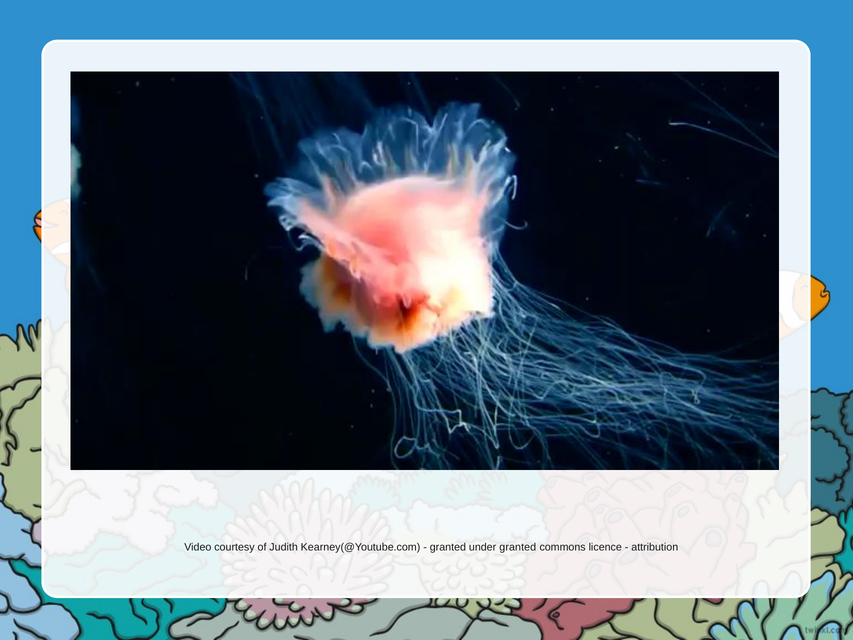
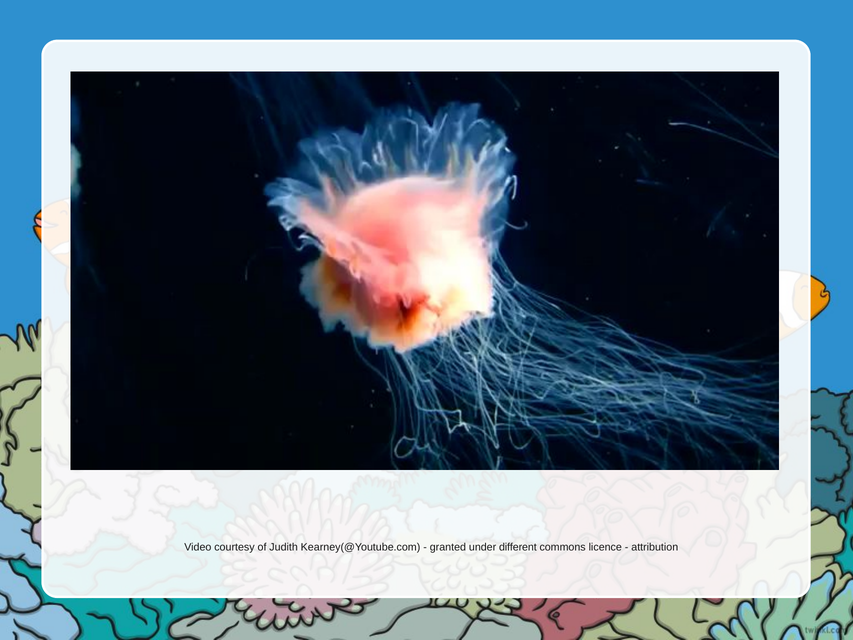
under granted: granted -> different (518, 547)
